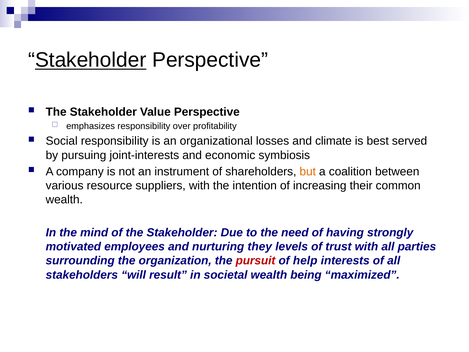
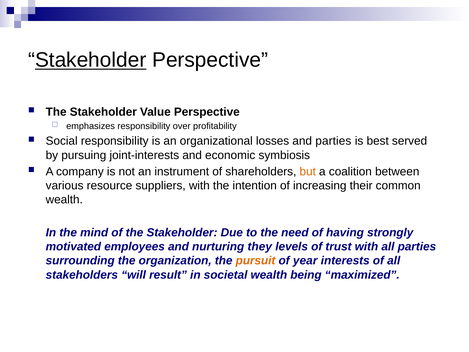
and climate: climate -> parties (333, 141)
pursuit colour: red -> orange (256, 261)
help: help -> year (305, 261)
